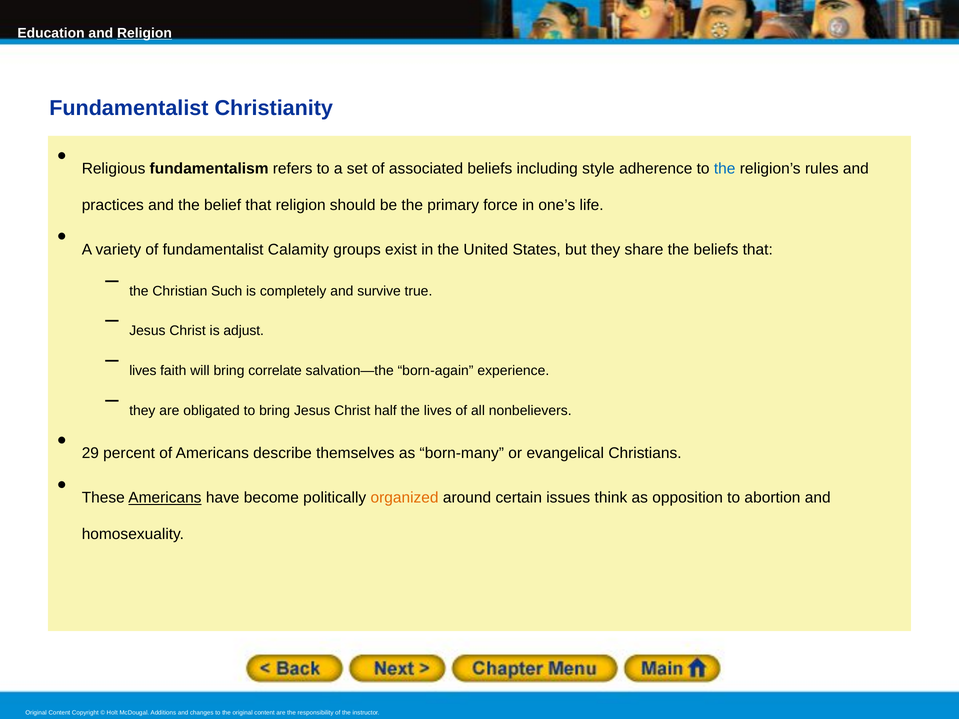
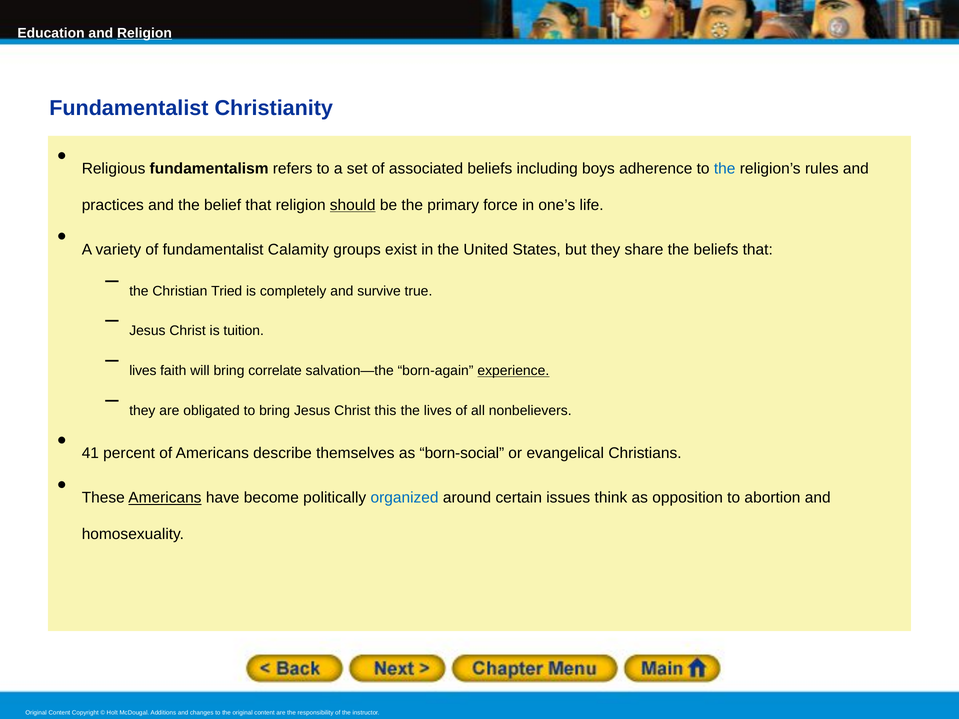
style: style -> boys (598, 169)
should underline: none -> present (353, 205)
Such: Such -> Tried (227, 291)
adjust: adjust -> tuition (244, 331)
experience underline: none -> present (513, 371)
half: half -> this (385, 411)
29: 29 -> 41 (90, 453)
born-many: born-many -> born-social (462, 453)
organized colour: orange -> blue (405, 498)
